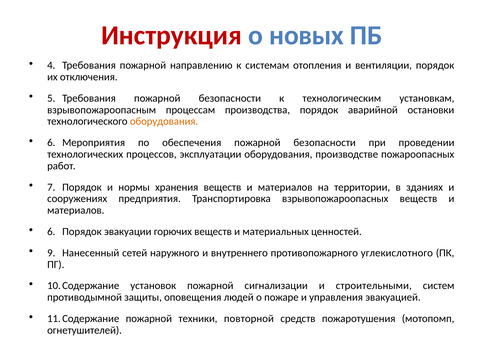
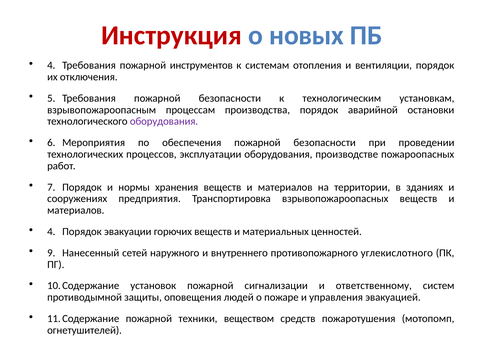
направлению: направлению -> инструментов (201, 65)
оборудования colour: orange -> purple (164, 121)
6: 6 -> 4 (51, 232)
строительными: строительными -> ответственному (374, 286)
повторной: повторной -> веществом (249, 319)
